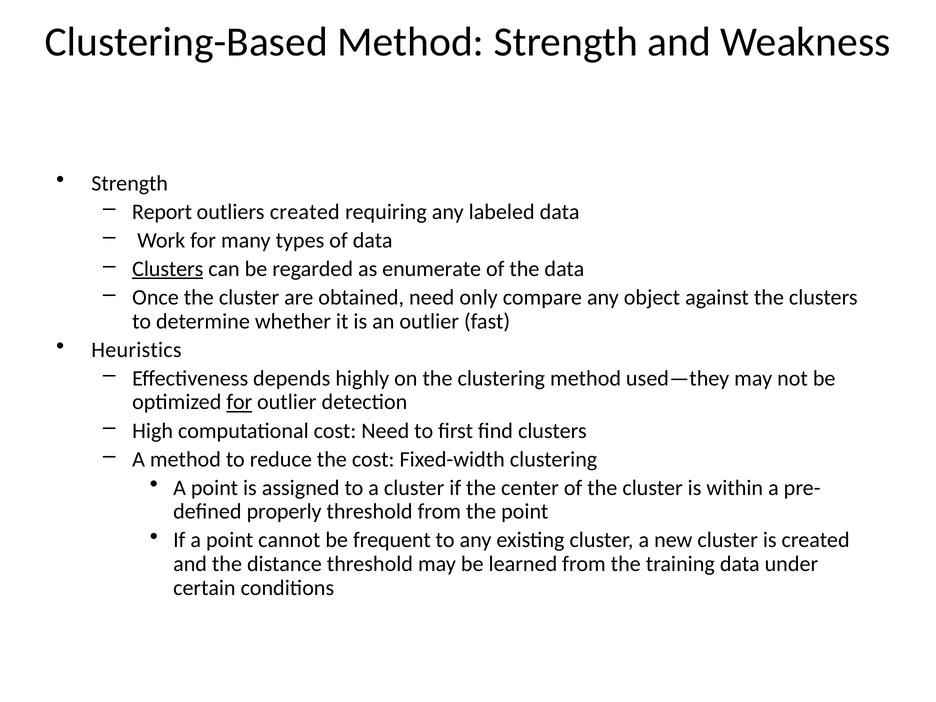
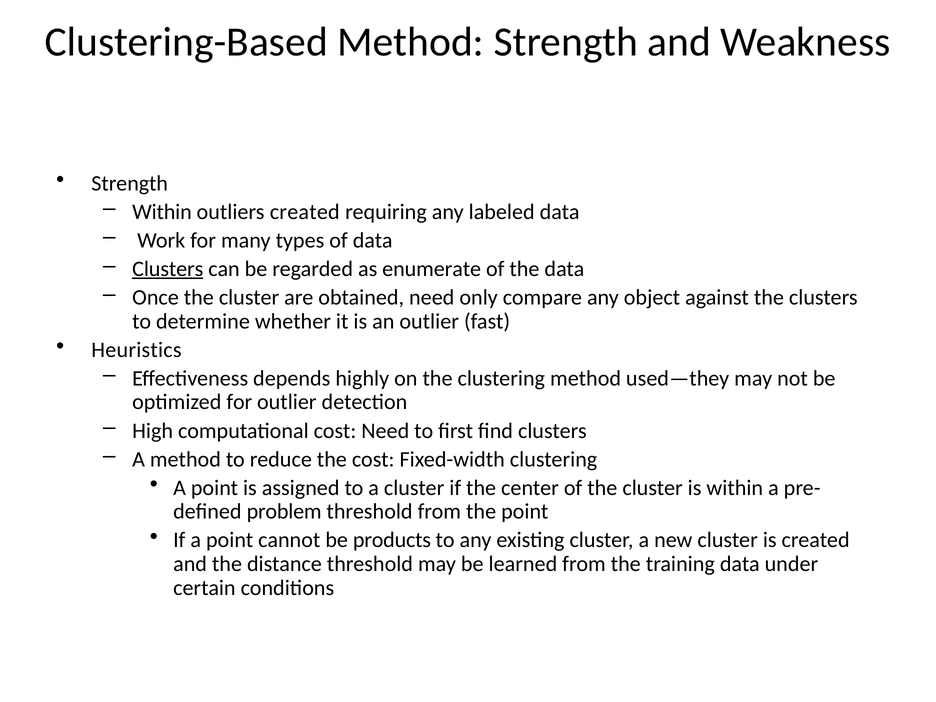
Report: Report -> Within (162, 212)
for underline: present -> none (239, 402)
properly: properly -> problem (284, 512)
frequent: frequent -> products (392, 540)
